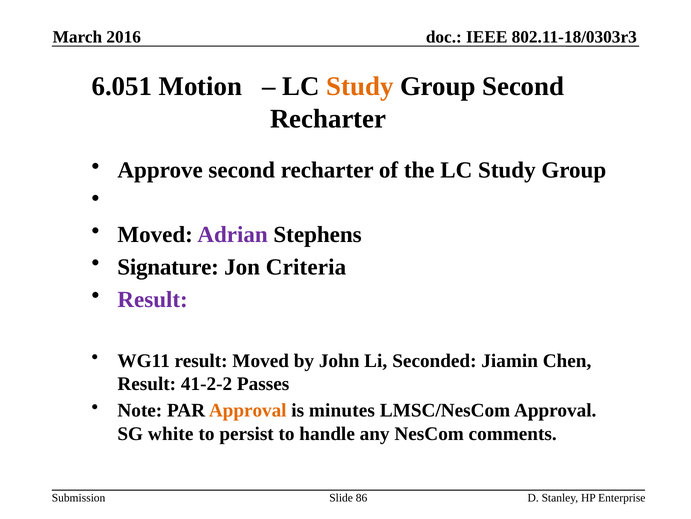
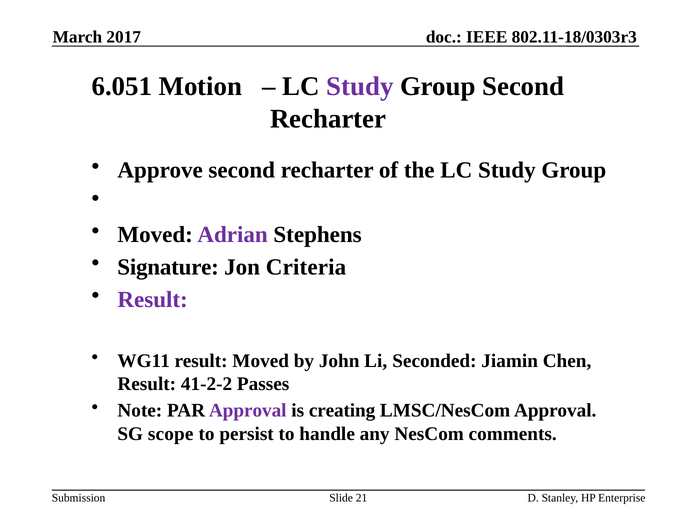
2016: 2016 -> 2017 (124, 37)
Study colour: orange -> purple (360, 86)
Approval colour: orange -> purple (248, 410)
minutes: minutes -> creating (342, 410)
white: white -> scope (171, 433)
86: 86 -> 21 (362, 497)
